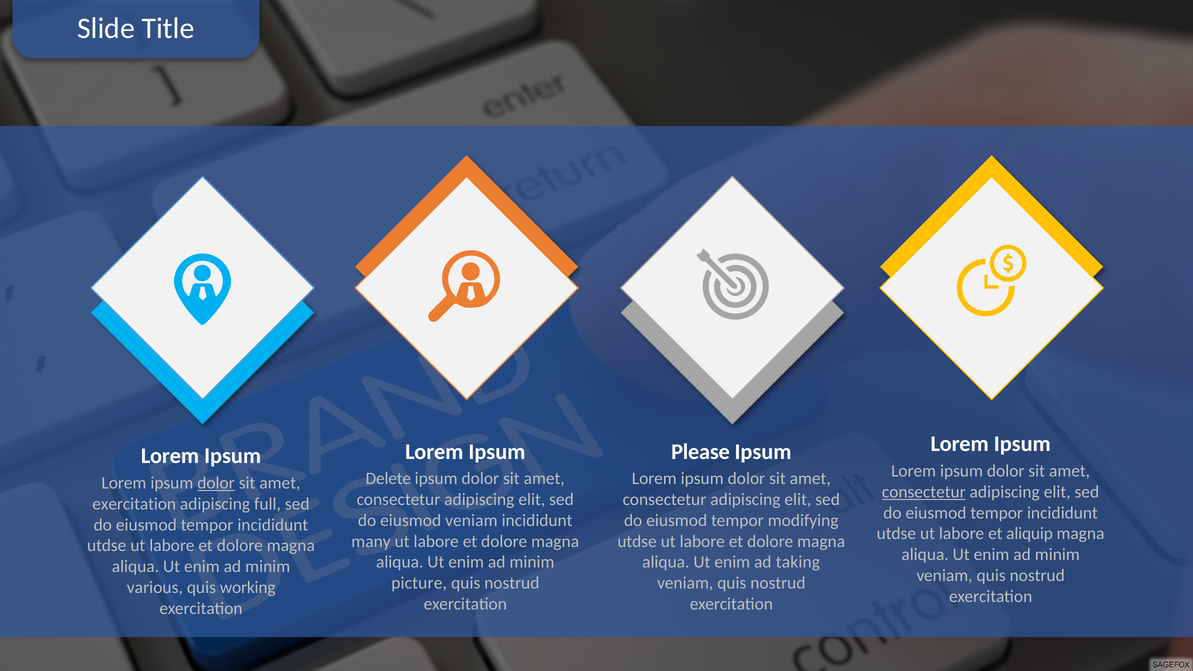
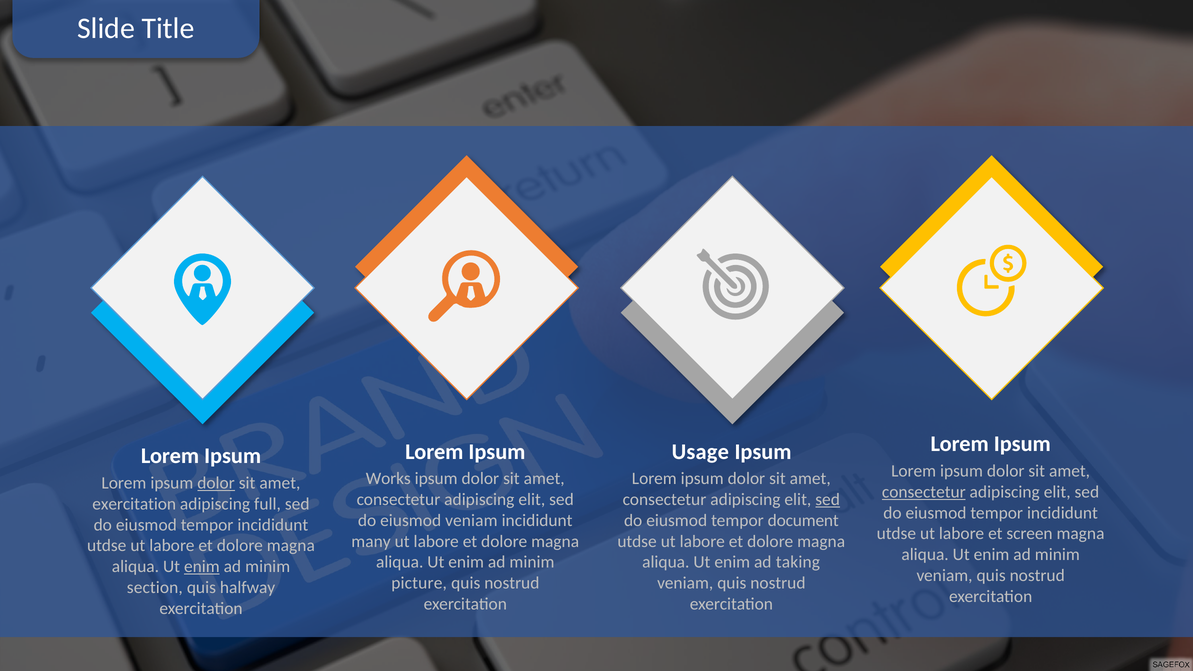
Please: Please -> Usage (700, 452)
Delete: Delete -> Works (388, 479)
sed underline: none -> present (828, 500)
modifying: modifying -> document (803, 520)
aliquip: aliquip -> screen (1030, 534)
enim underline: none -> present (202, 567)
various: various -> section (155, 588)
working: working -> halfway (248, 588)
